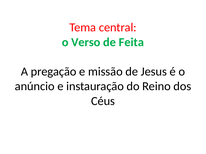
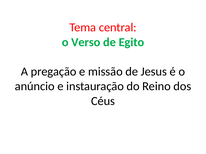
Feita: Feita -> Egito (131, 42)
